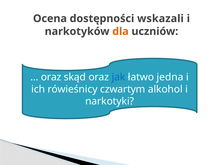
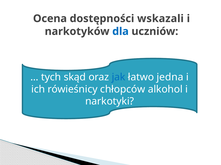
dla colour: orange -> blue (120, 32)
oraz: oraz -> tych (51, 77)
czwartym: czwartym -> chłopców (123, 90)
